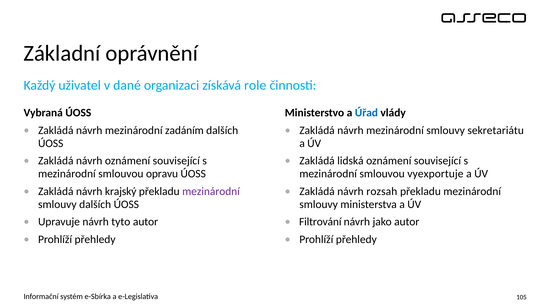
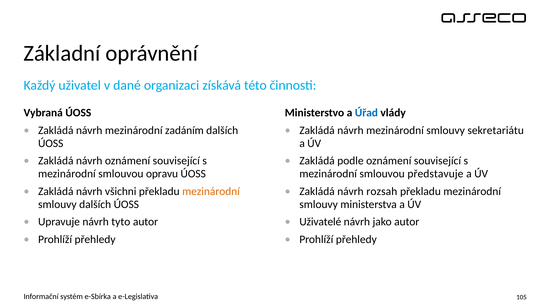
role: role -> této (255, 85)
lidská: lidská -> podle (350, 161)
vyexportuje: vyexportuje -> představuje (435, 174)
krajský: krajský -> všichni (121, 191)
mezinárodní colour: purple -> orange (211, 191)
Filtrování: Filtrování -> Uživatelé (320, 222)
